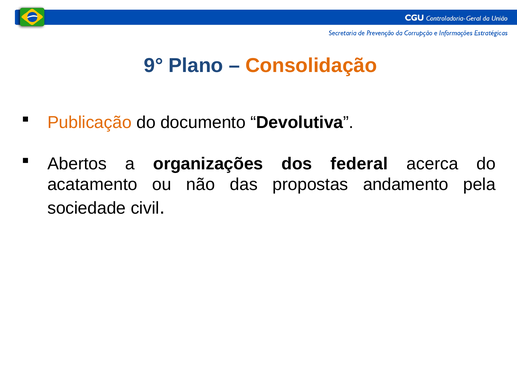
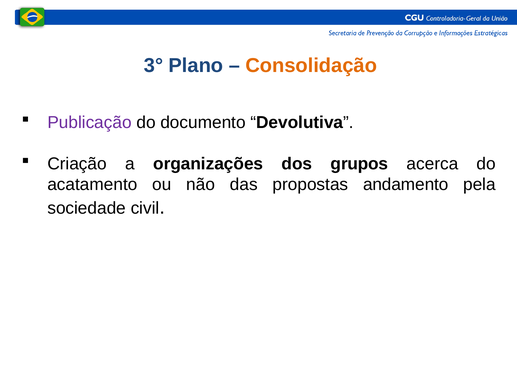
9°: 9° -> 3° (153, 65)
Publicação colour: orange -> purple (90, 122)
Abertos: Abertos -> Criação (77, 164)
federal: federal -> grupos (359, 164)
